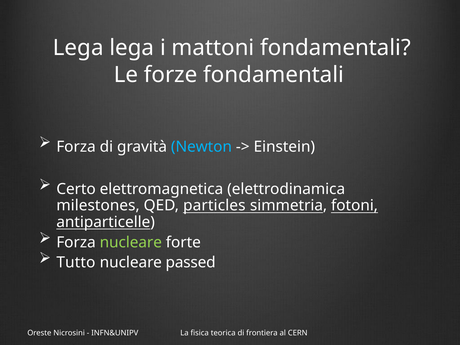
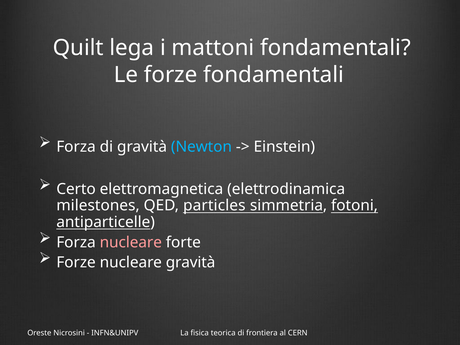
Lega: Lega -> Quilt (78, 48)
nucleare colour: light green -> pink (131, 242)
Tutto: Tutto -> Forze (76, 263)
nucleare passed: passed -> gravità (191, 263)
